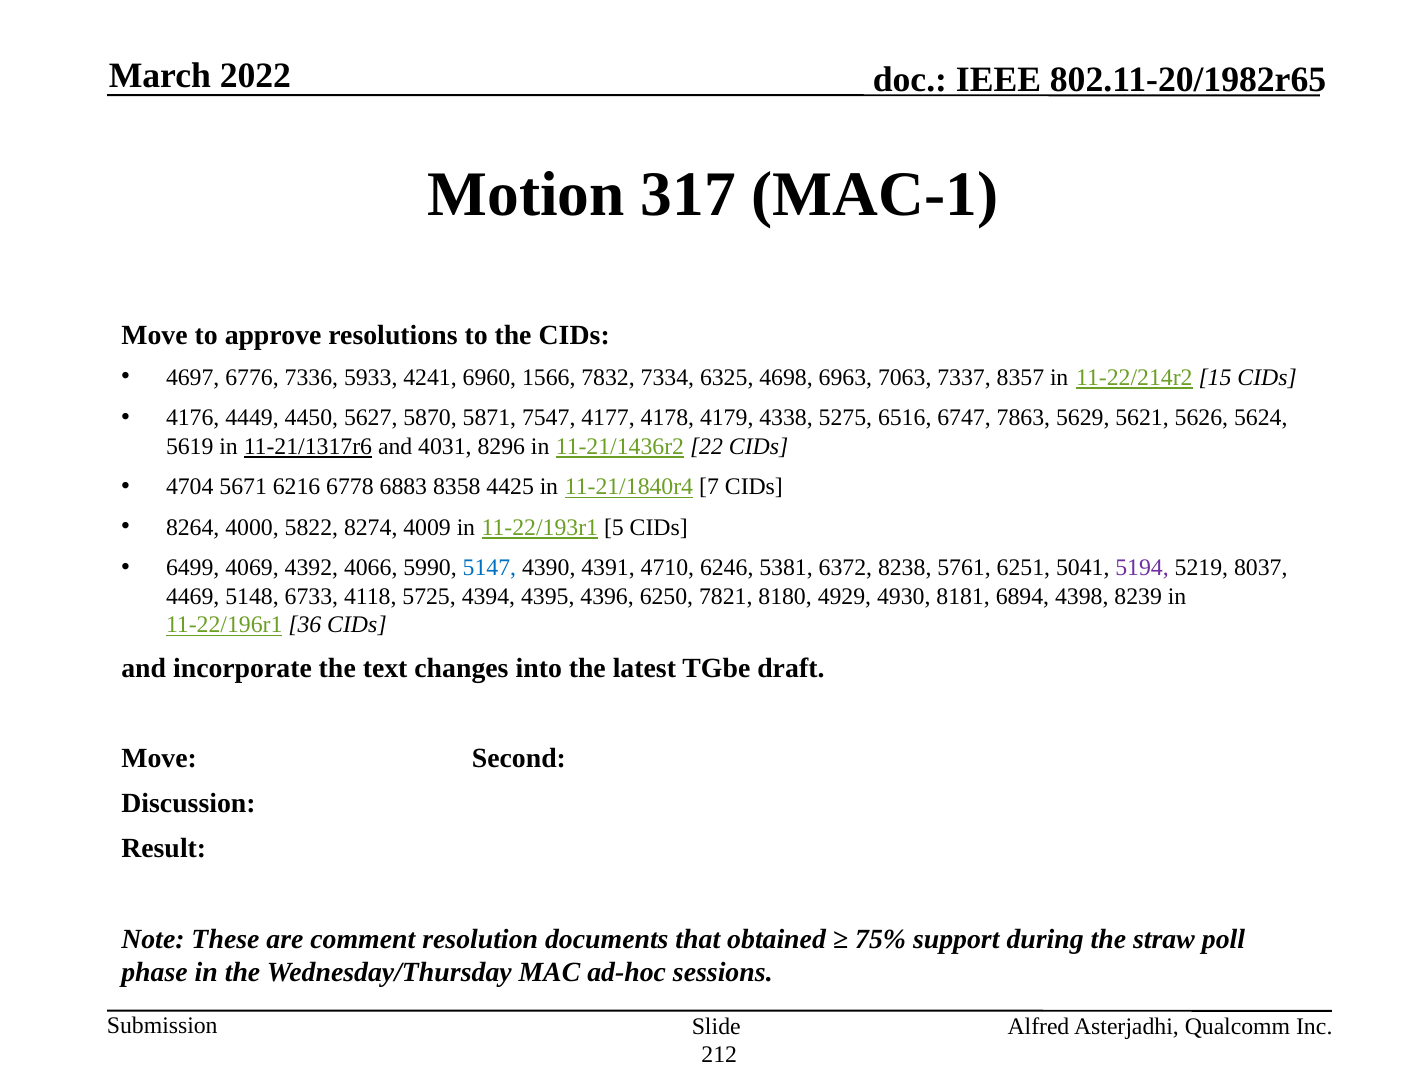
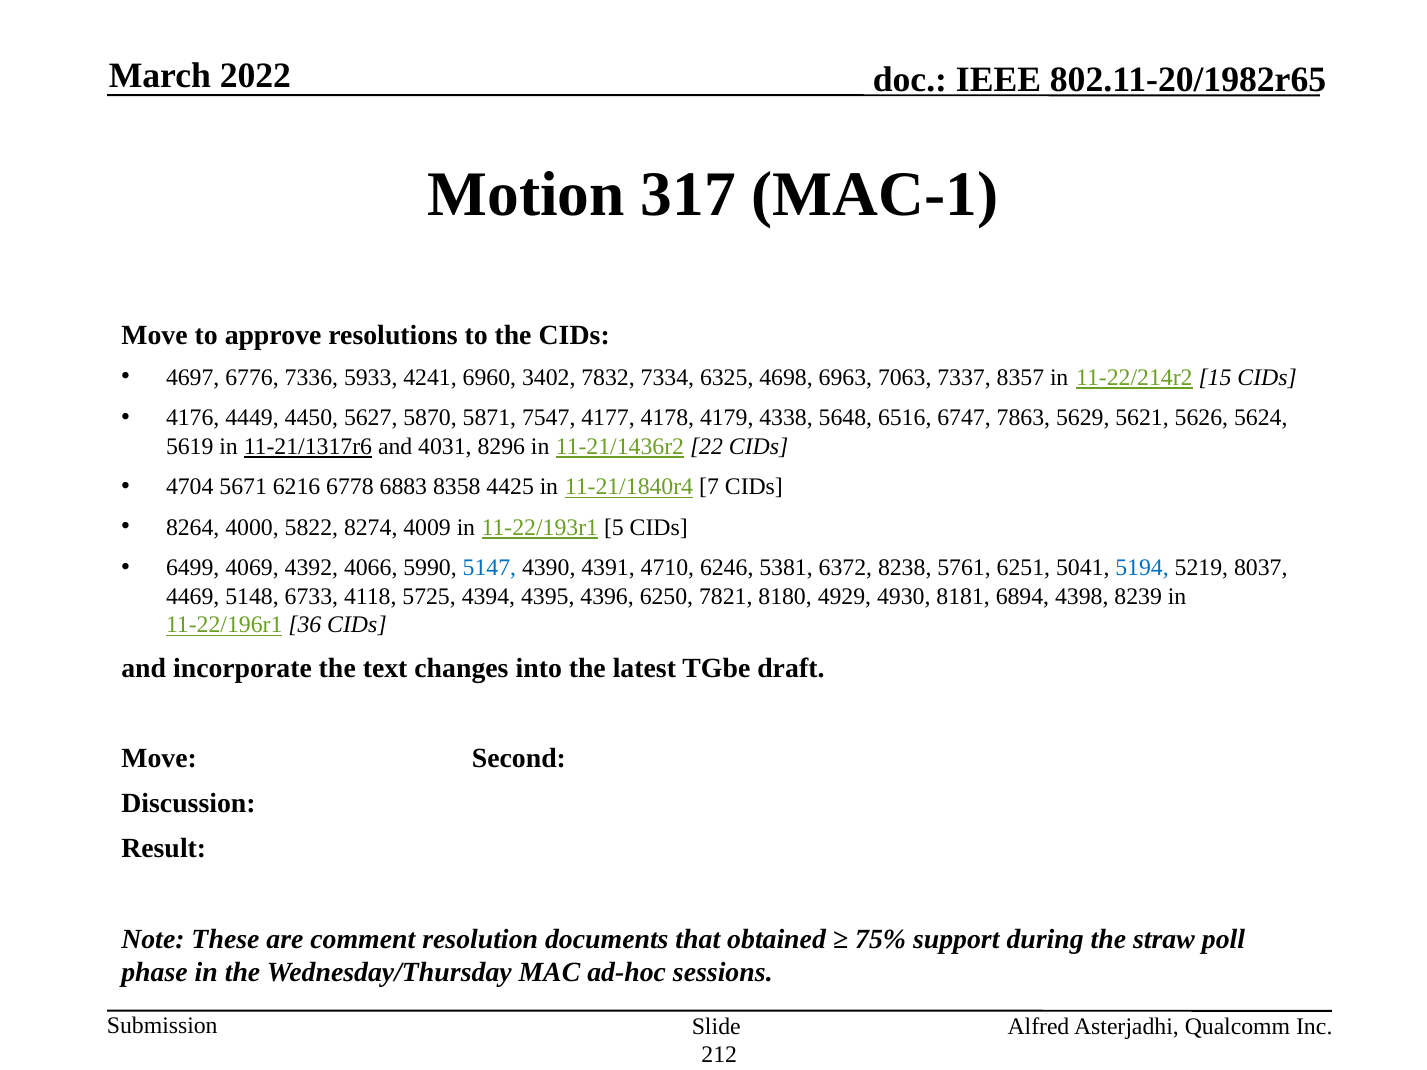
1566: 1566 -> 3402 (549, 378)
5275: 5275 -> 5648 (845, 418)
5194 colour: purple -> blue (1142, 568)
